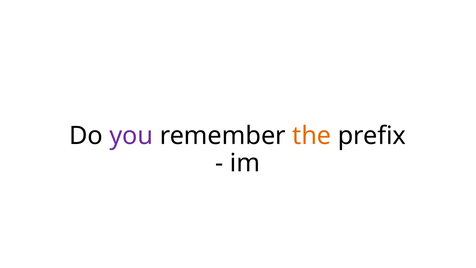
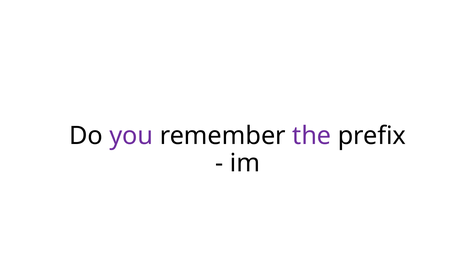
the colour: orange -> purple (312, 136)
